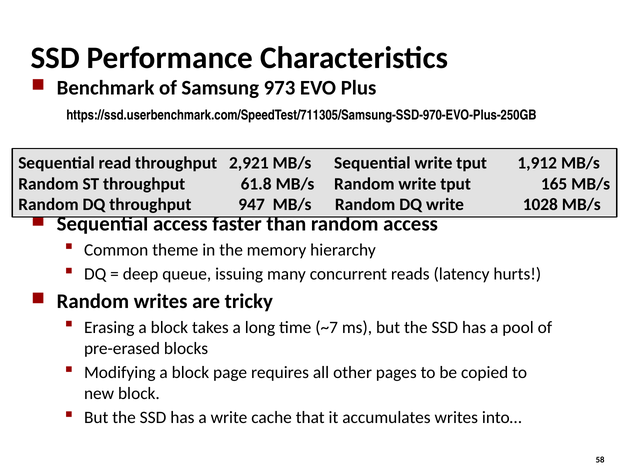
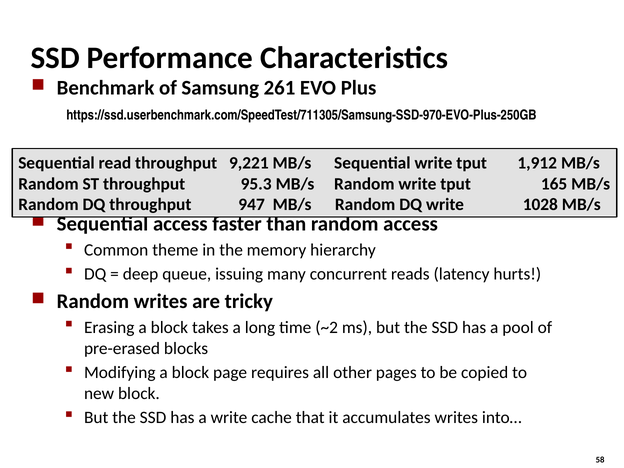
973: 973 -> 261 (280, 88)
2,921: 2,921 -> 9,221 (249, 163)
61.8: 61.8 -> 95.3 (256, 184)
~7: ~7 -> ~2 (327, 328)
